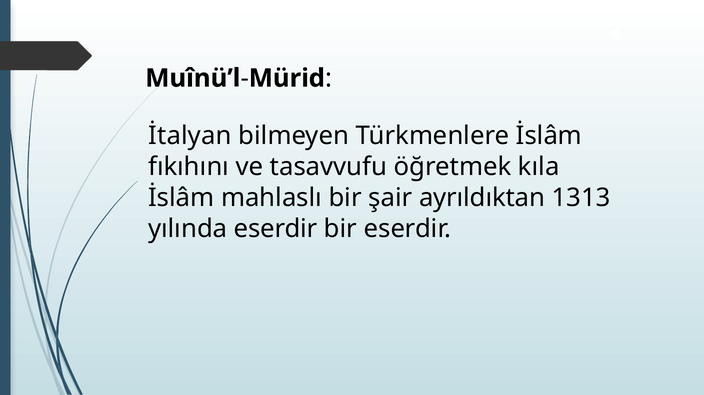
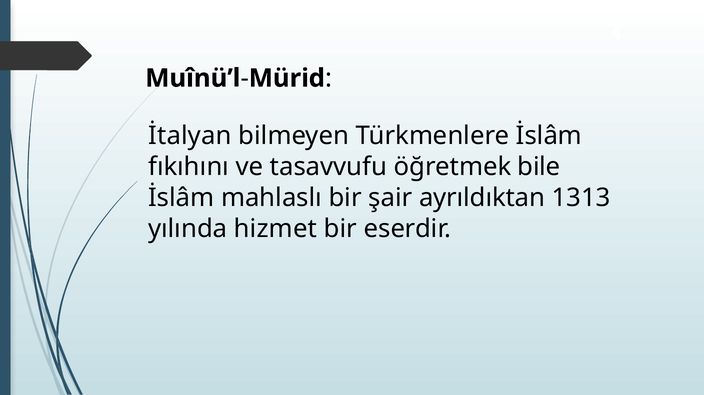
kıla: kıla -> bile (539, 167)
yılında eserdir: eserdir -> hizmet (276, 229)
